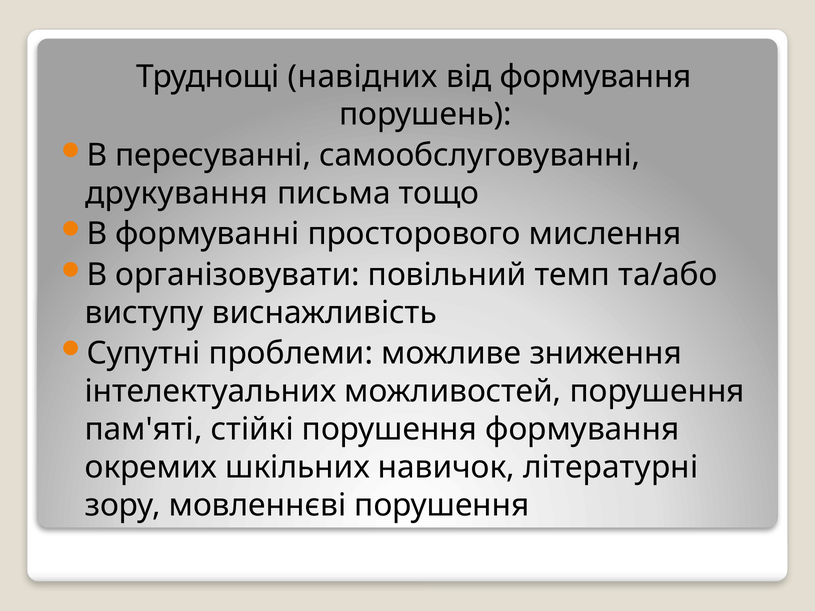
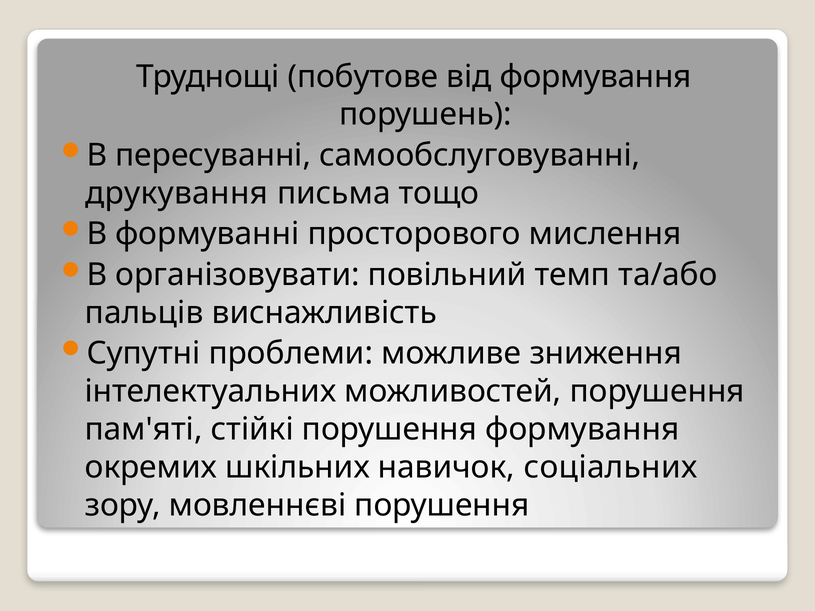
навідних: навідних -> побутове (363, 77)
виступу: виступу -> пальців (144, 313)
літературні: літературні -> соціальних (611, 467)
